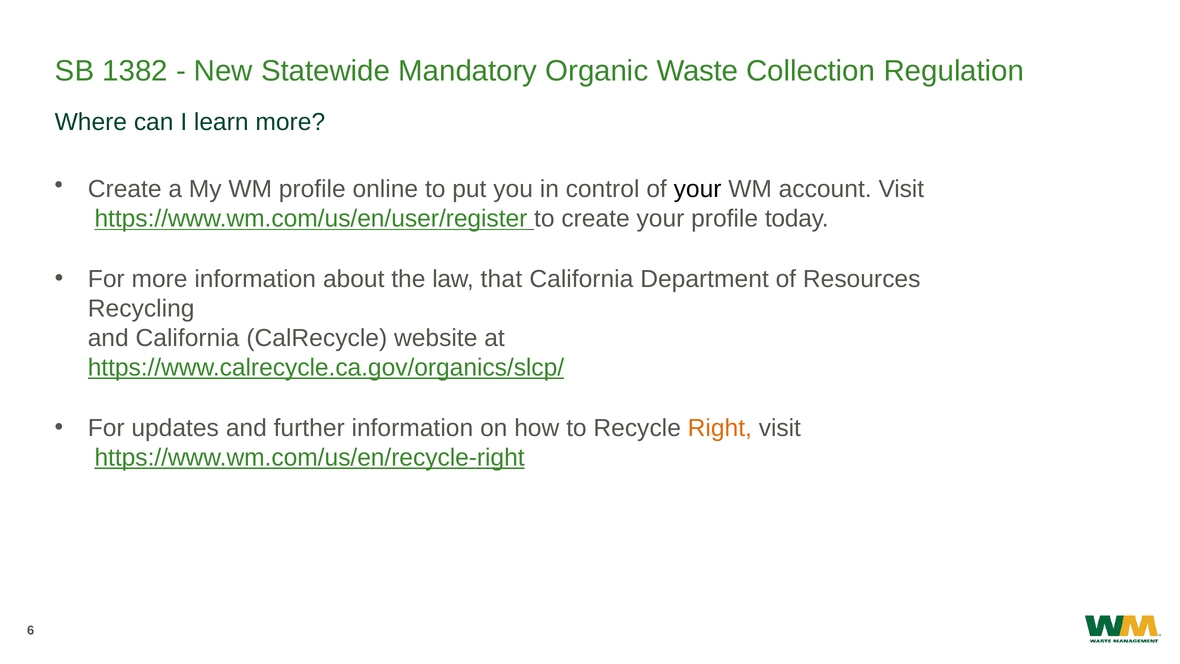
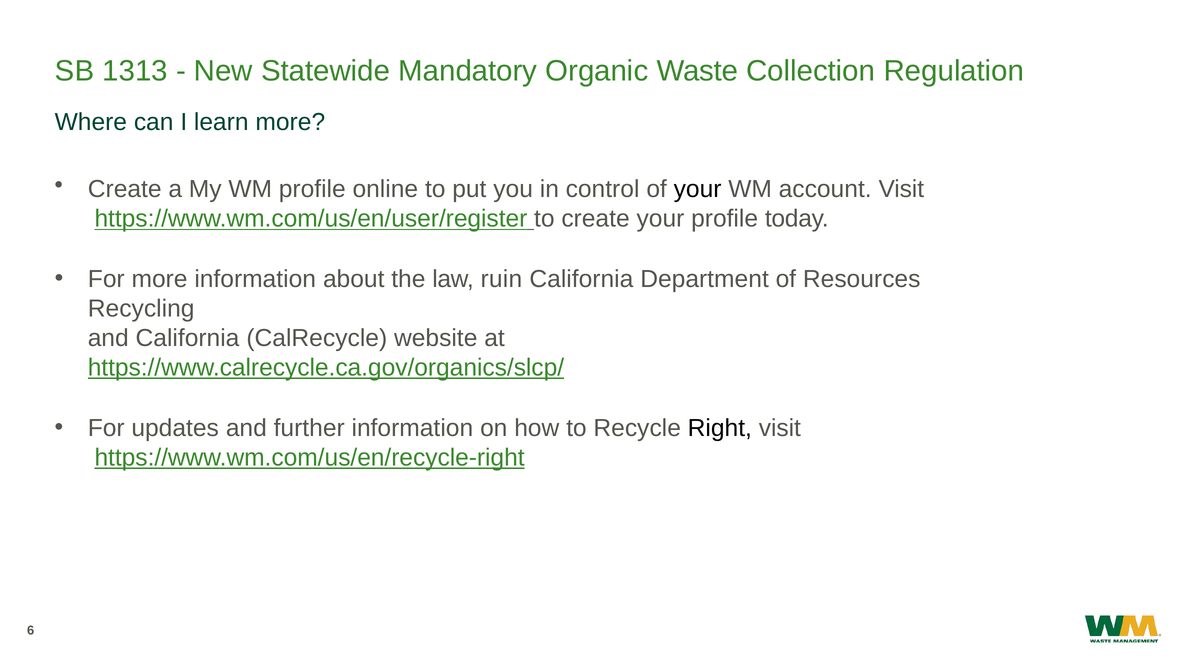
1382: 1382 -> 1313 (135, 71)
that: that -> ruin (501, 279)
Right colour: orange -> black (720, 428)
